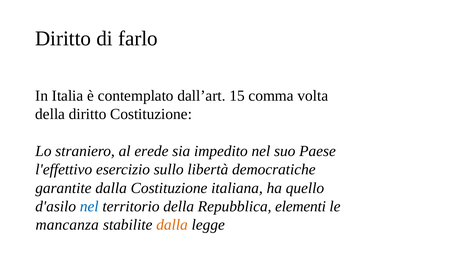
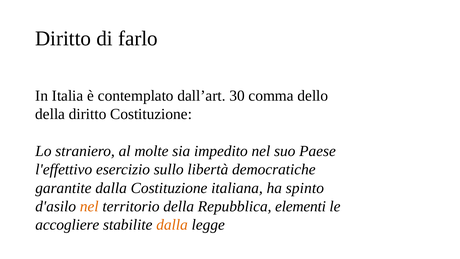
15: 15 -> 30 (237, 96)
volta: volta -> dello (313, 96)
erede: erede -> molte (151, 151)
quello: quello -> spinto (305, 188)
nel colour: blue -> orange (89, 206)
mancanza: mancanza -> accogliere (67, 225)
